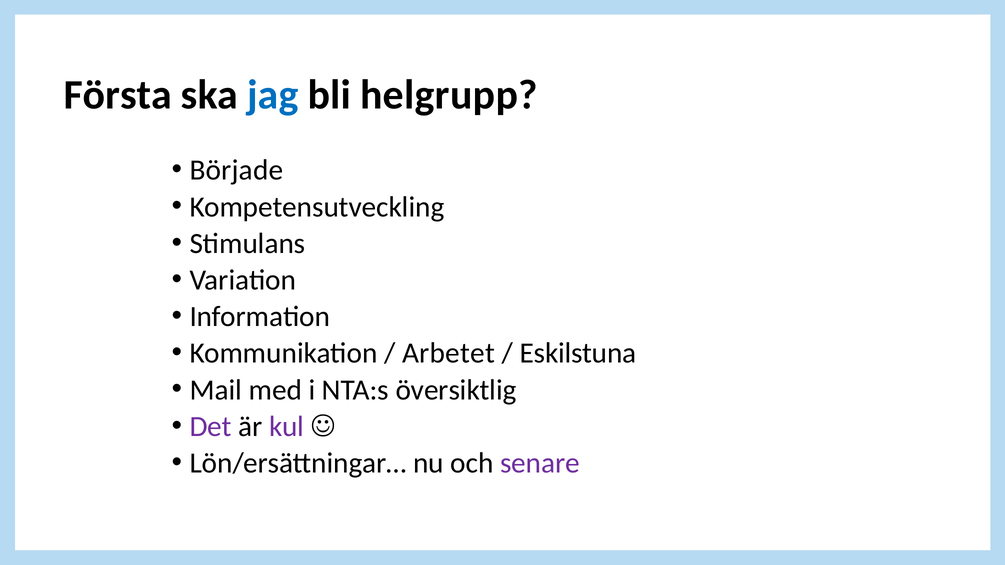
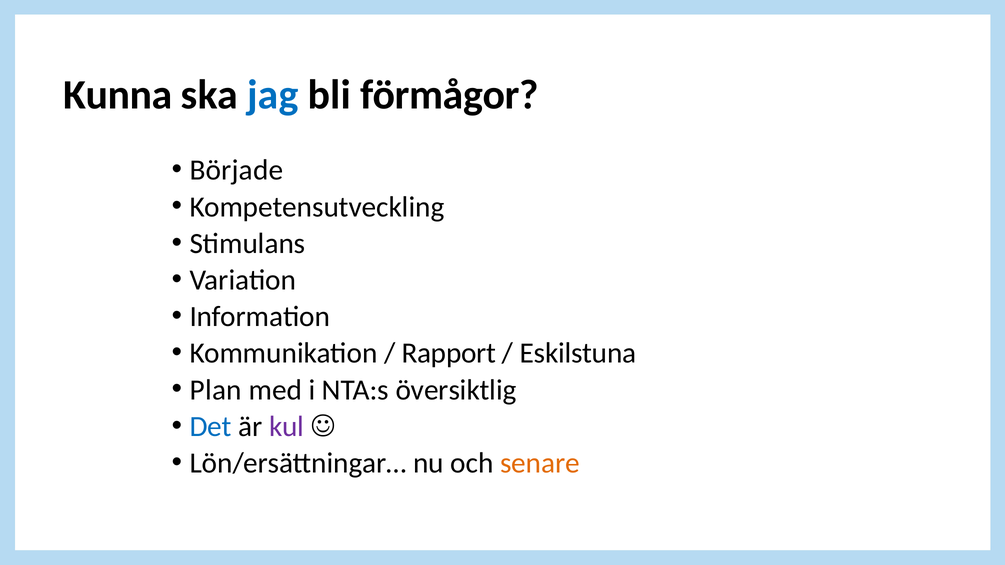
Första: Första -> Kunna (118, 95)
helgrupp: helgrupp -> förmågor (449, 95)
Arbetet: Arbetet -> Rapport (449, 353)
Mail: Mail -> Plan (216, 390)
Det colour: purple -> blue (211, 427)
senare colour: purple -> orange (540, 463)
